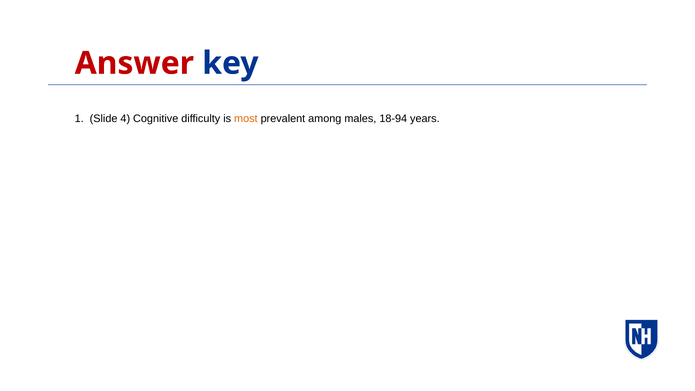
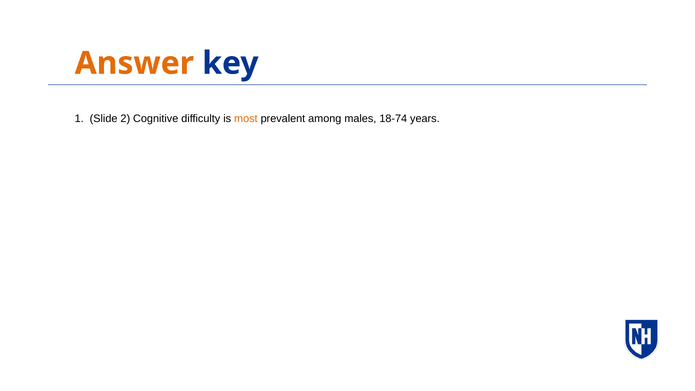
Answer colour: red -> orange (134, 63)
4: 4 -> 2 (125, 118)
18-94: 18-94 -> 18-74 (393, 118)
